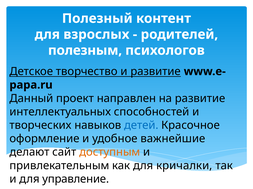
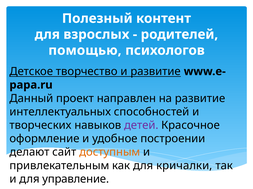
полезным: полезным -> помощью (85, 51)
детей colour: blue -> purple (141, 126)
важнейшие: важнейшие -> построении (173, 139)
